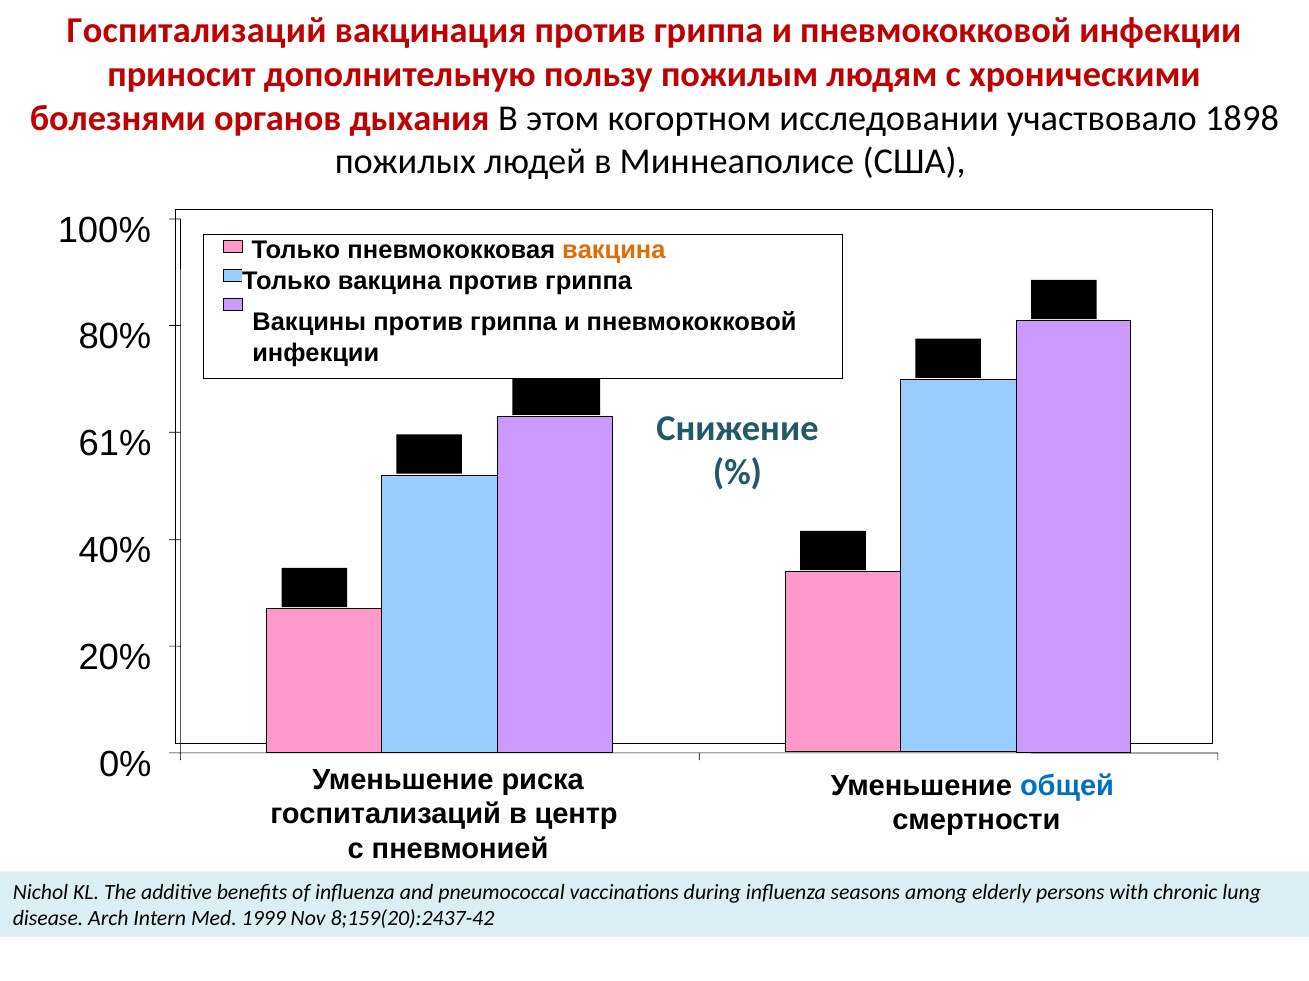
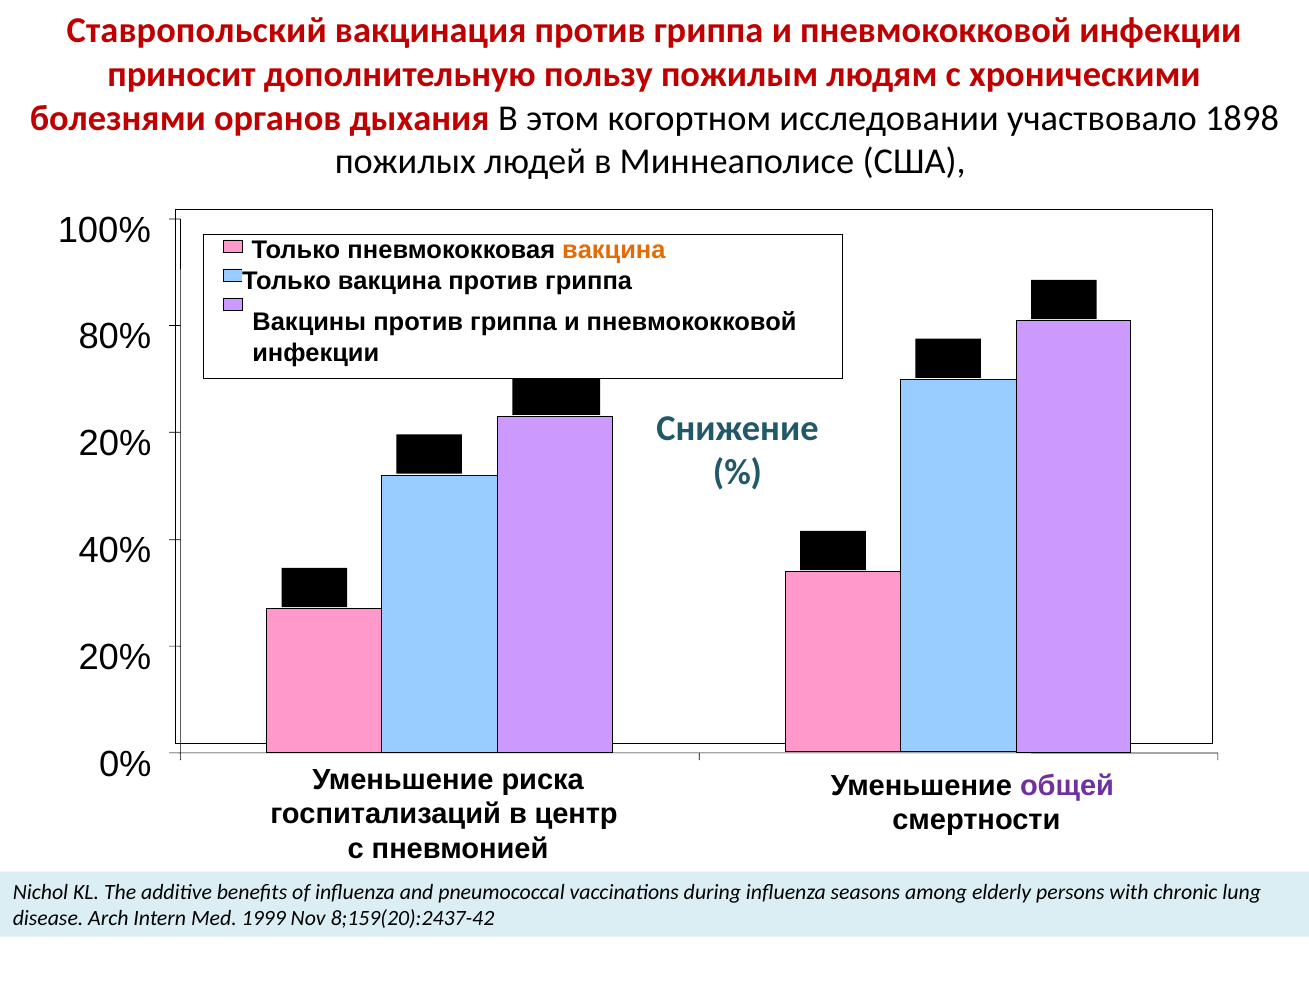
Госпитализаций: Госпитализаций -> Ставропольский (197, 31)
61%: 61% -> 20% (115, 444)
общей colour: blue -> purple (1067, 786)
